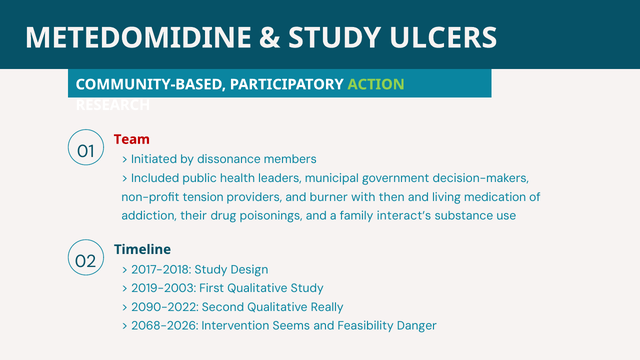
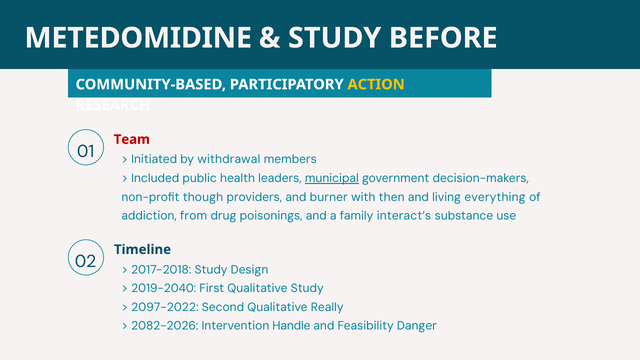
ULCERS: ULCERS -> BEFORE (443, 38)
ACTION colour: light green -> yellow (376, 85)
dissonance: dissonance -> withdrawal (229, 159)
municipal underline: none -> present (332, 178)
tension: tension -> though (203, 197)
medication: medication -> everything (495, 197)
their: their -> from (194, 216)
2019-2003: 2019-2003 -> 2019-2040 (164, 288)
2090-2022: 2090-2022 -> 2097-2022 (165, 307)
2068-2026: 2068-2026 -> 2082-2026 (165, 326)
Seems: Seems -> Handle (291, 326)
